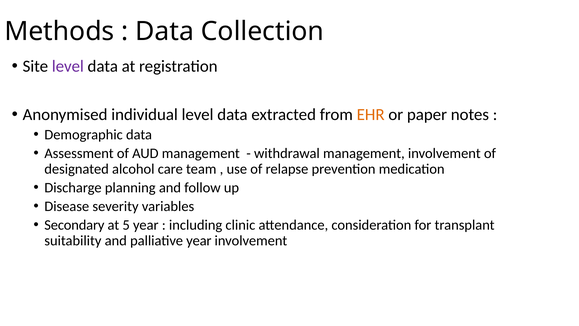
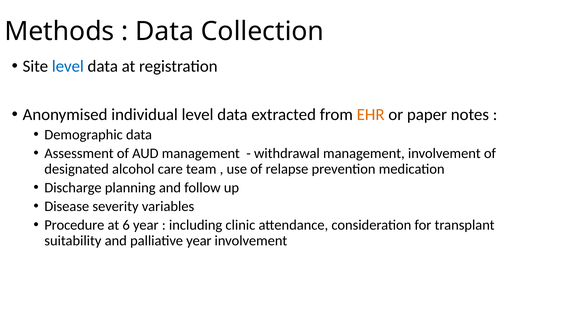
level colour: purple -> blue (68, 66)
Secondary: Secondary -> Procedure (74, 225)
5: 5 -> 6 (126, 225)
